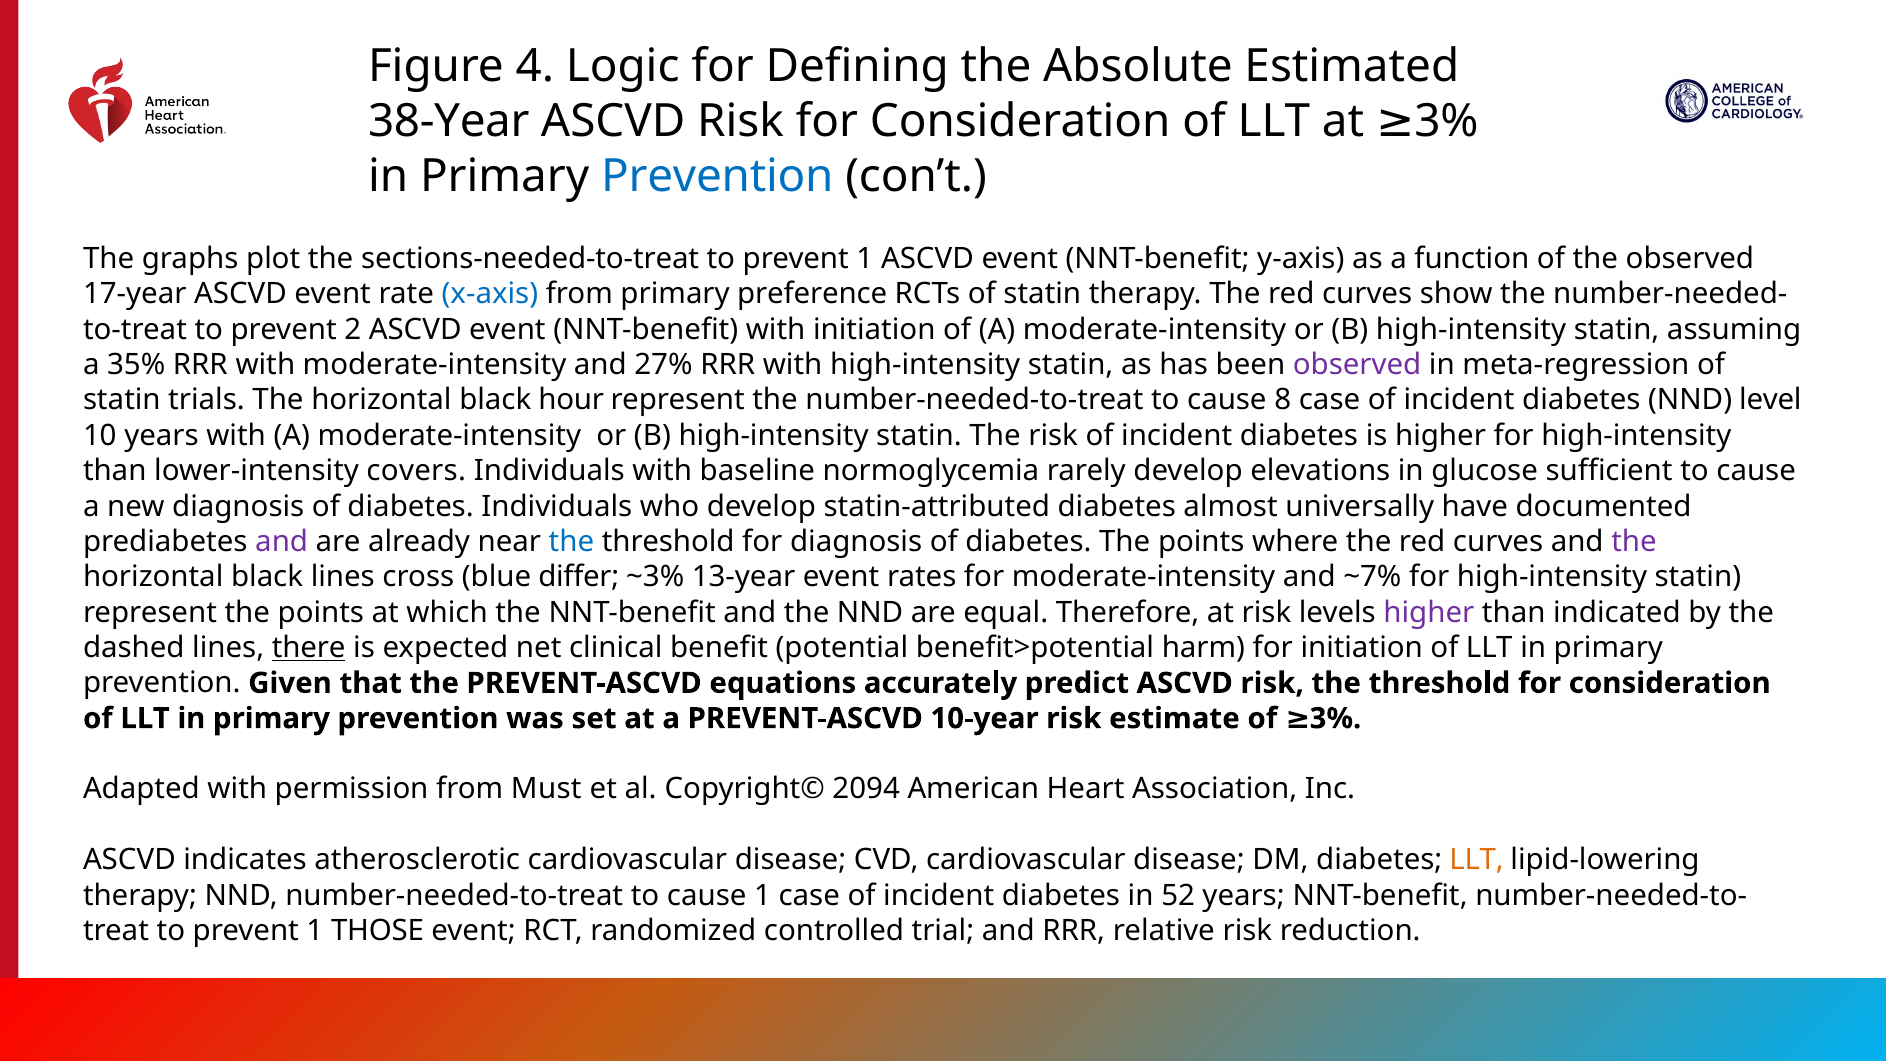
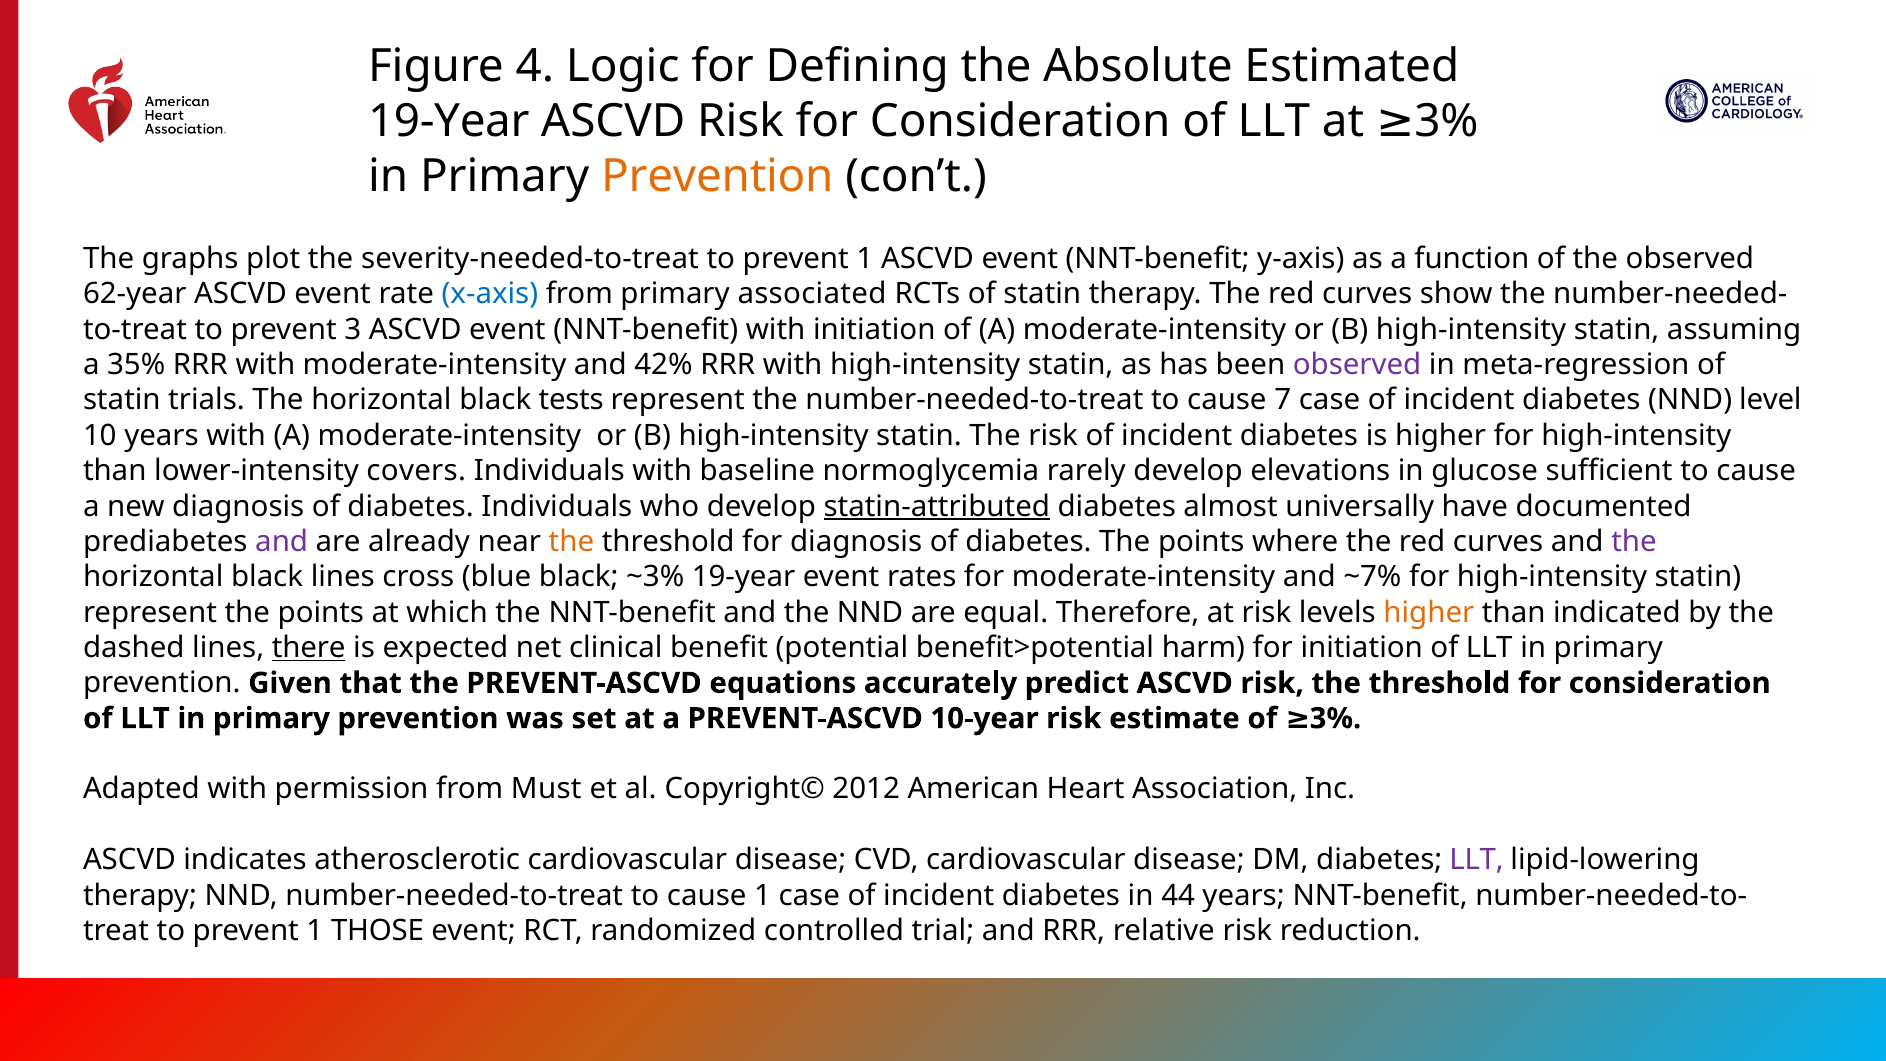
38-Year: 38-Year -> 19-Year (449, 121)
Prevention colour: blue -> orange (717, 176)
sections-needed-to-treat: sections-needed-to-treat -> severity-needed-to-treat (530, 259)
17-year: 17-year -> 62-year (135, 294)
preference: preference -> associated (812, 294)
2: 2 -> 3 (353, 329)
27%: 27% -> 42% (663, 365)
hour: hour -> tests (571, 400)
8: 8 -> 7 (1283, 400)
statin-attributed underline: none -> present (937, 506)
the colour: blue -> orange (571, 542)
blue differ: differ -> black (579, 577)
~3% 13-year: 13-year -> 19-year (743, 577)
higher colour: purple -> orange (1429, 612)
2094: 2094 -> 2012 (866, 789)
LLT colour: orange -> purple (1477, 860)
52: 52 -> 44 (1178, 895)
